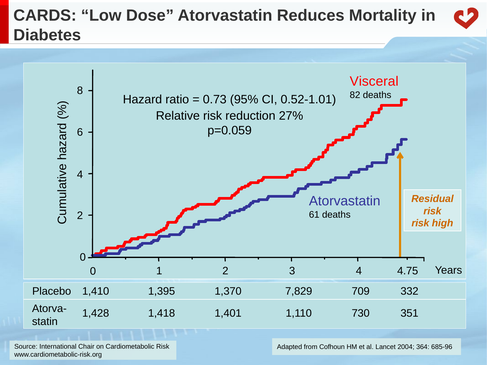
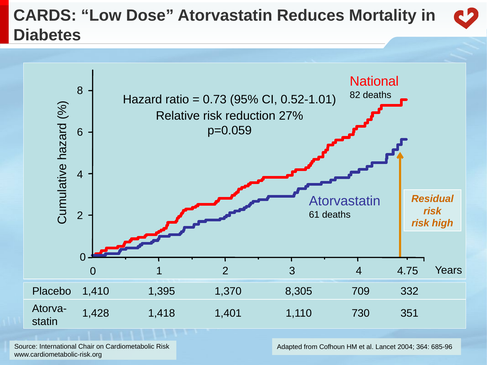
Visceral: Visceral -> National (374, 81)
7,829: 7,829 -> 8,305 (299, 291)
